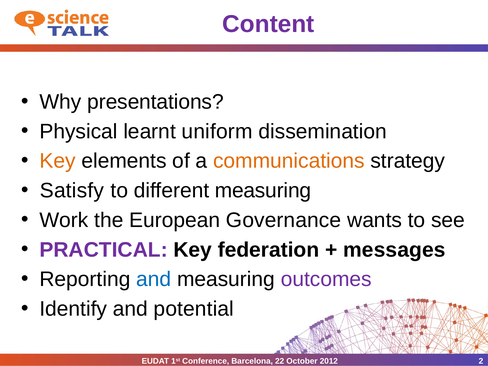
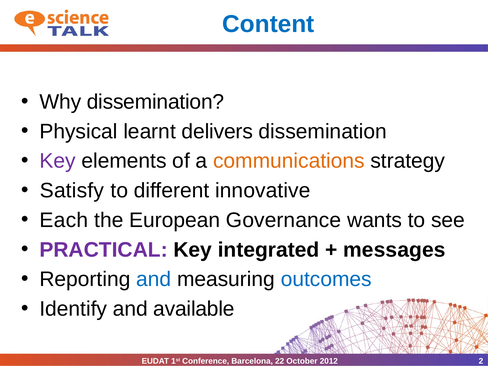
Content colour: purple -> blue (268, 24)
Why presentations: presentations -> dissemination (156, 102)
uniform: uniform -> delivers (217, 131)
Key colour: orange -> purple (58, 161)
different measuring: measuring -> innovative (263, 191)
Work: Work -> Each (64, 220)
federation: federation -> integrated (269, 250)
outcomes colour: purple -> blue (326, 279)
potential: potential -> available (194, 309)
